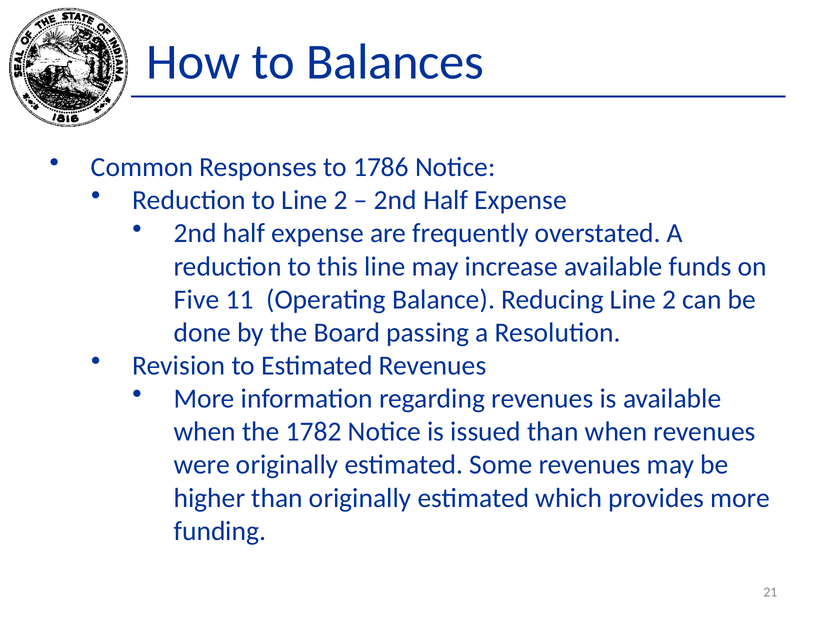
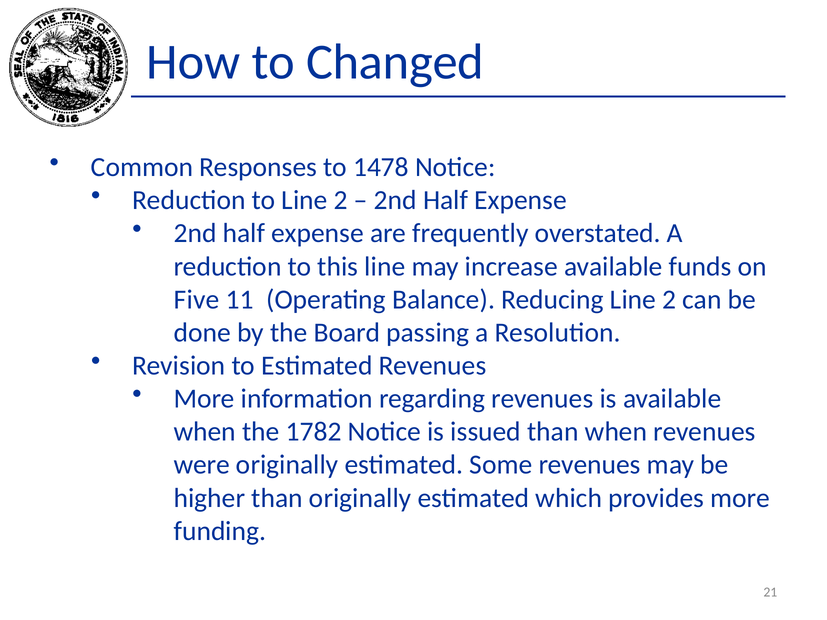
Balances: Balances -> Changed (395, 62)
1786: 1786 -> 1478 (381, 167)
